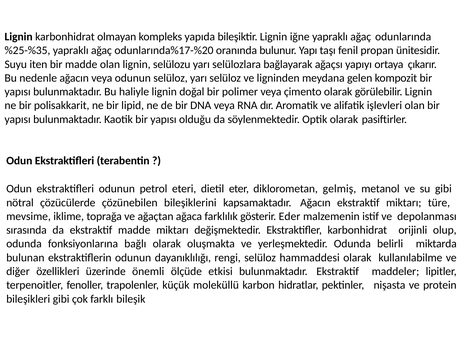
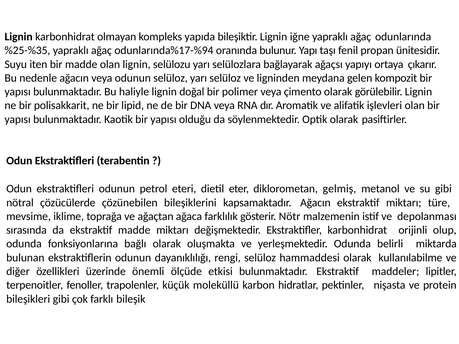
odunlarında%17-%20: odunlarında%17-%20 -> odunlarında%17-%94 (164, 51)
Eder: Eder -> Nötr (290, 216)
